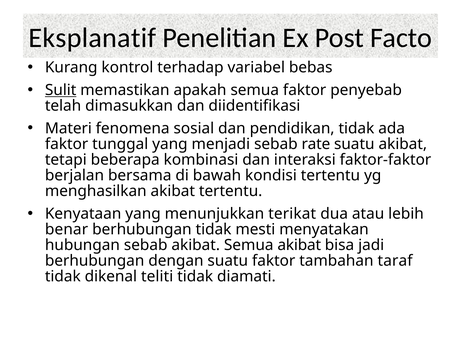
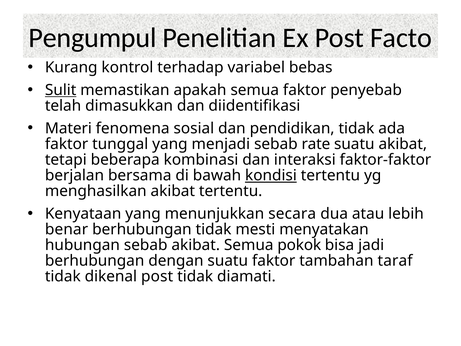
Eksplanatif: Eksplanatif -> Pengumpul (93, 38)
kondisi underline: none -> present (271, 175)
terikat: terikat -> secara (292, 214)
Semua akibat: akibat -> pokok (299, 245)
dikenal teliti: teliti -> post (157, 276)
